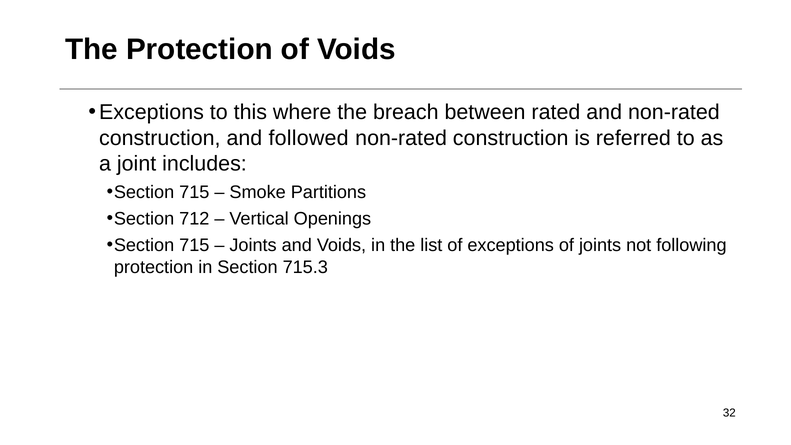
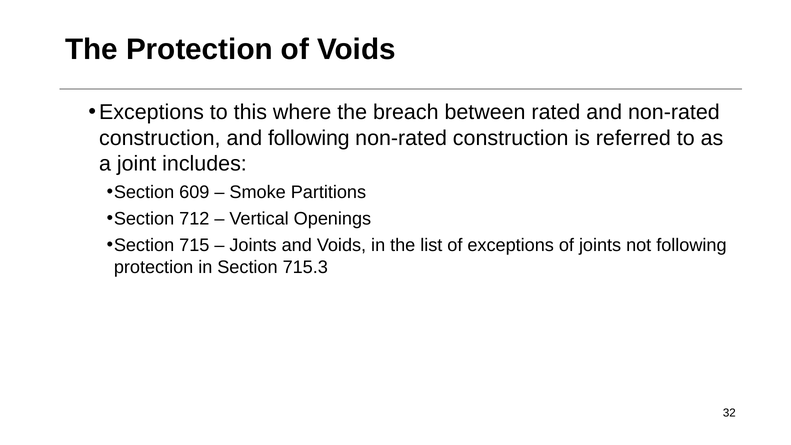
and followed: followed -> following (309, 138)
715: 715 -> 609 (194, 192)
